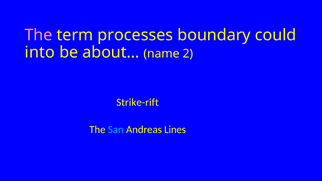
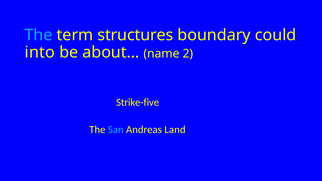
The colour: pink -> light blue (39, 35)
processes: processes -> structures (135, 35)
Strike-rift: Strike-rift -> Strike-five (138, 102)
Lines: Lines -> Land (175, 130)
